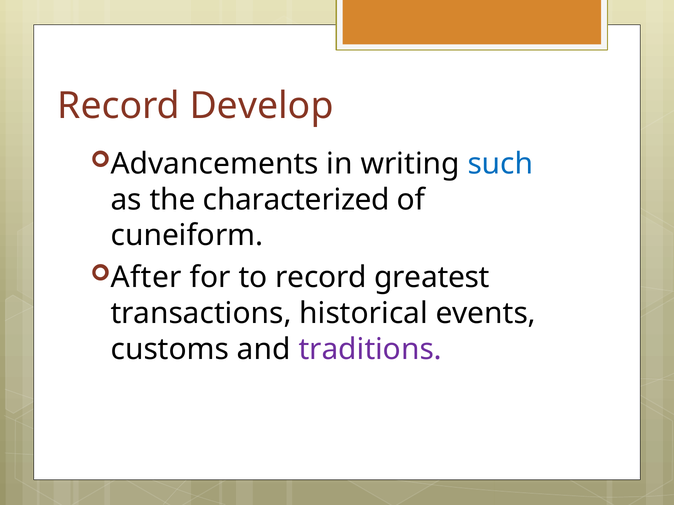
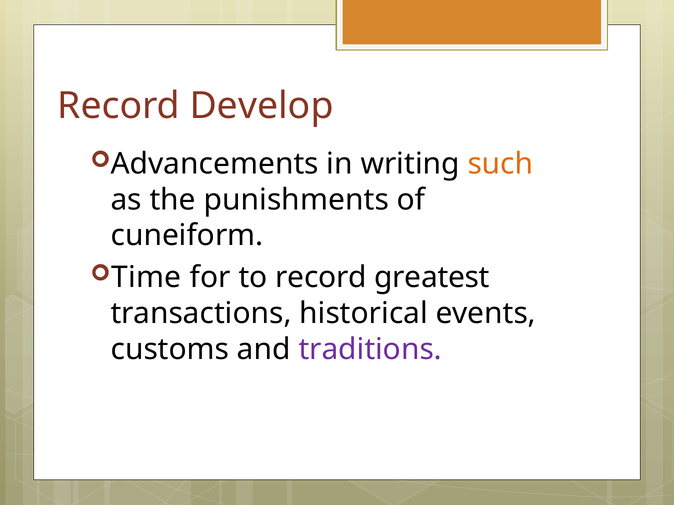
such colour: blue -> orange (500, 164)
characterized: characterized -> punishments (296, 200)
After: After -> Time (146, 278)
